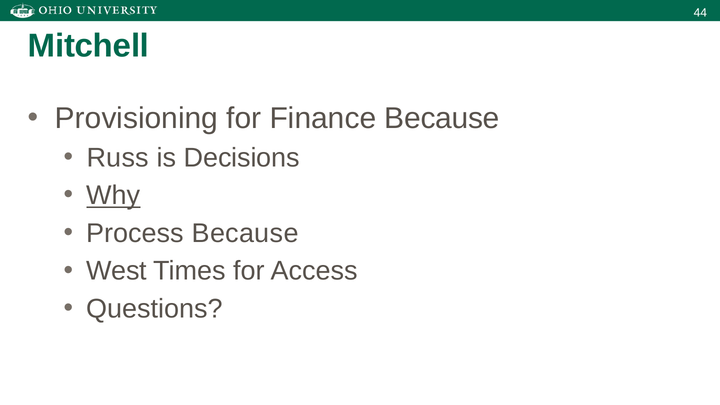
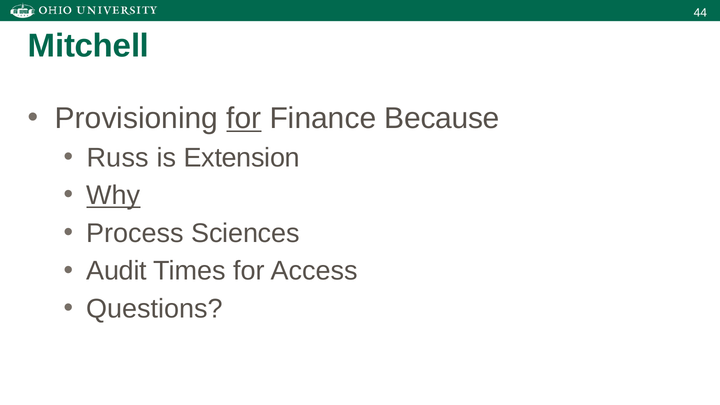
for underline: none -> present (244, 118)
Decisions: Decisions -> Extension (242, 158)
Process Because: Because -> Sciences (245, 233)
West: West -> Audit (117, 271)
